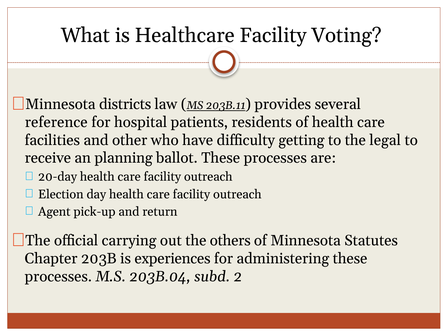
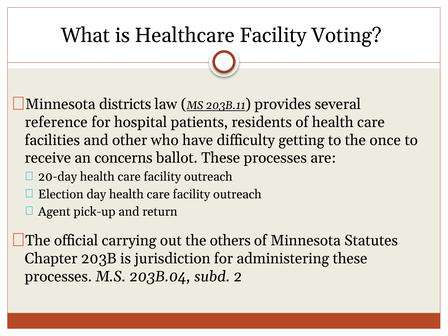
legal: legal -> once (385, 140)
planning: planning -> concerns (124, 158)
experiences: experiences -> jurisdiction (172, 259)
